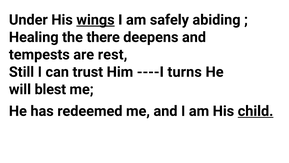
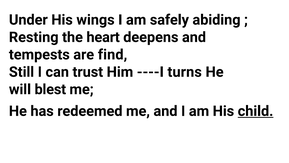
wings underline: present -> none (95, 20)
Healing: Healing -> Resting (34, 37)
there: there -> heart (103, 37)
rest: rest -> find (113, 54)
